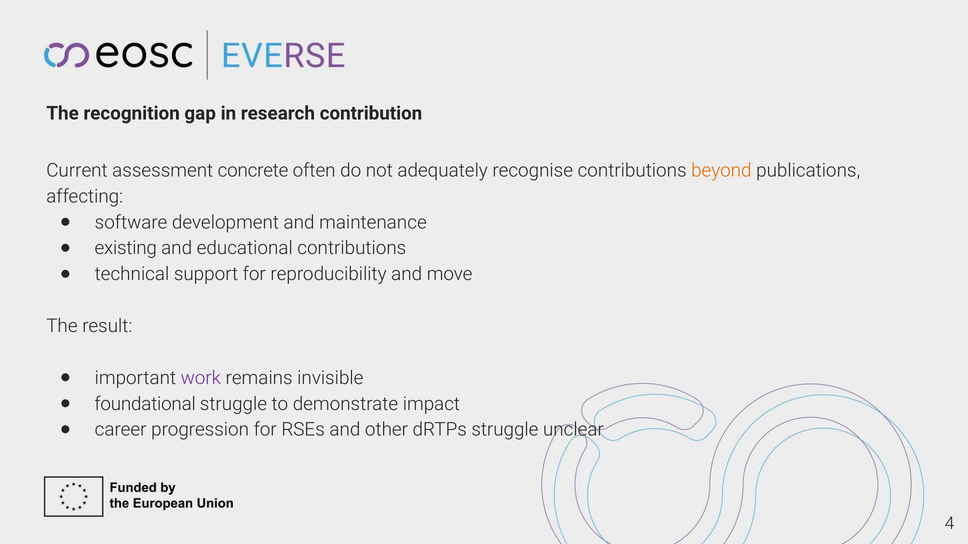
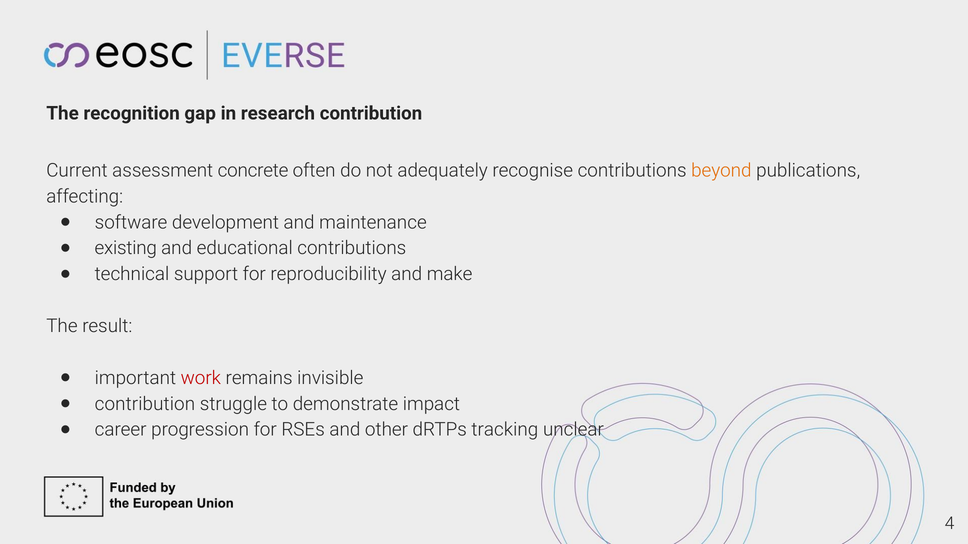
move: move -> make (450, 274)
work colour: purple -> red (201, 378)
foundational: foundational -> contribution (145, 404)
dRTPs struggle: struggle -> tracking (505, 430)
